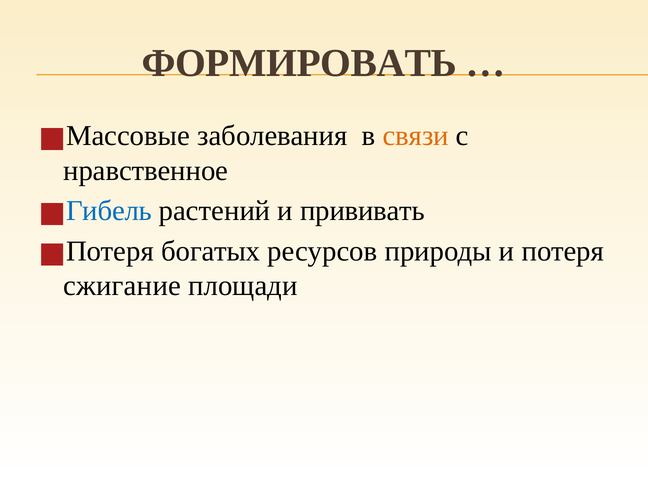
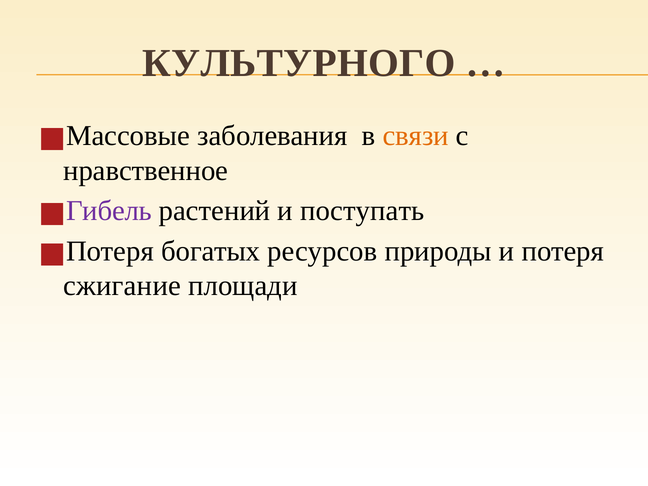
ФОРМИРОВАТЬ: ФОРМИРОВАТЬ -> КУЛЬТУРНОГО (299, 63)
Гибель colour: blue -> purple (109, 211)
прививать: прививать -> поступать (362, 211)
